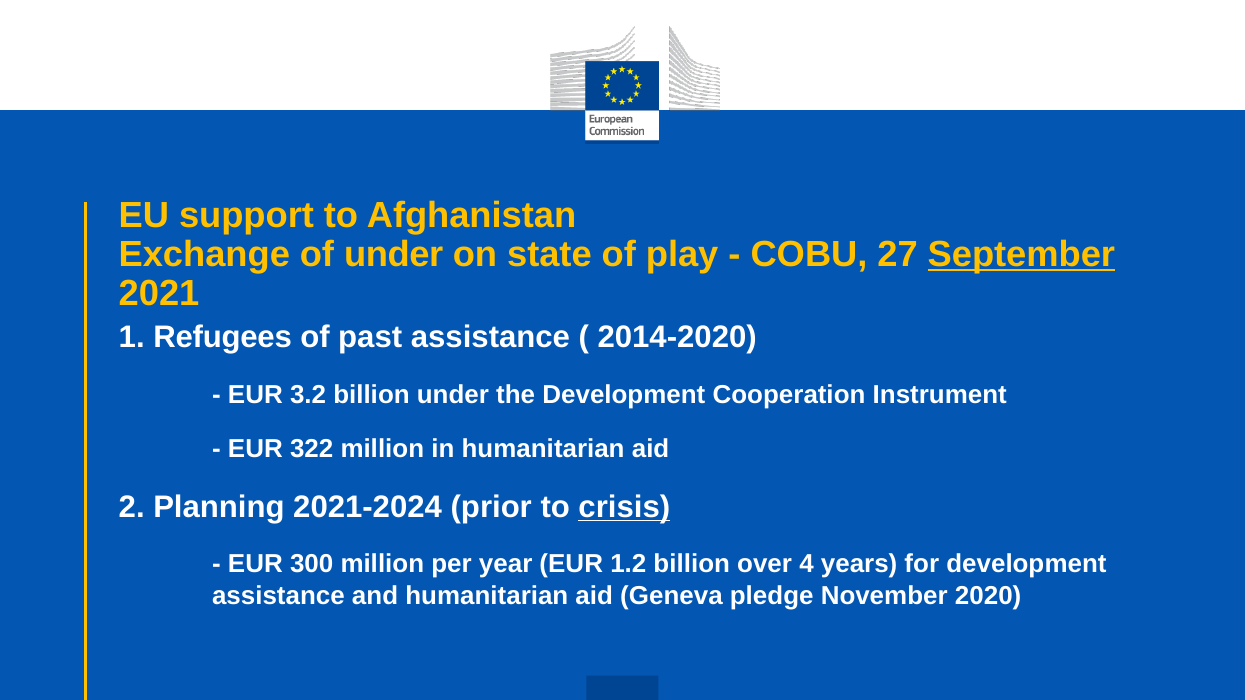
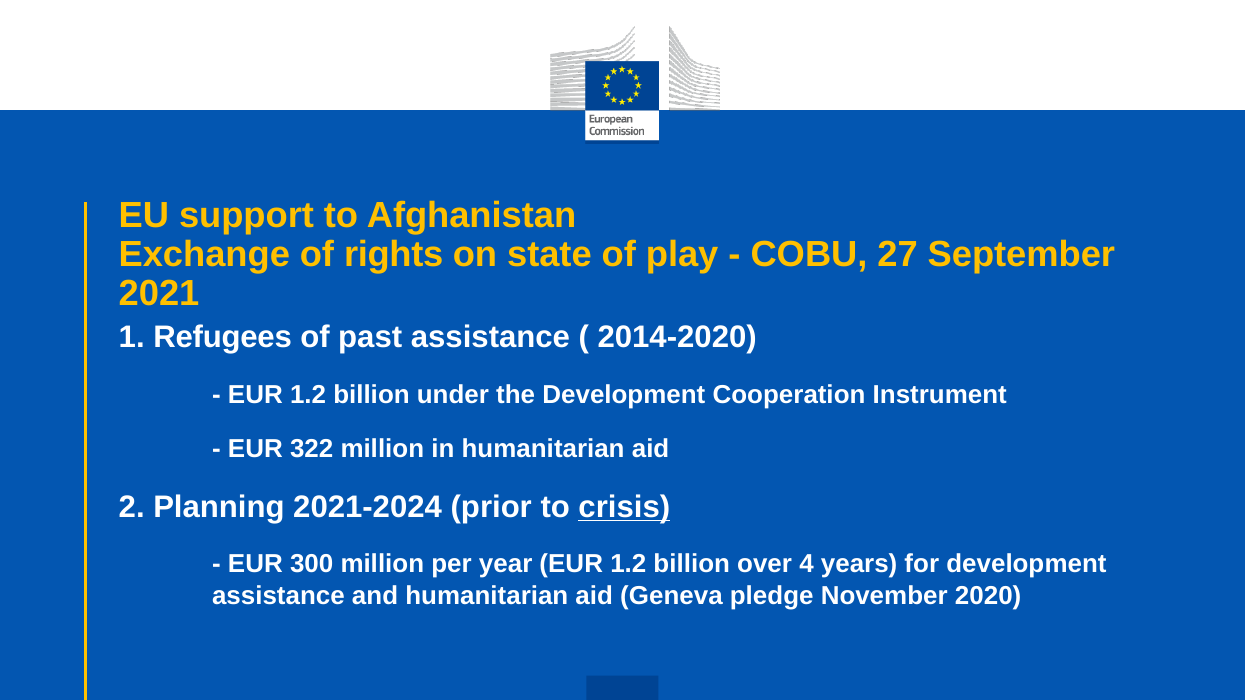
of under: under -> rights (394, 255)
September underline: present -> none (1021, 255)
3.2: 3.2 -> 1.2 (308, 395)
